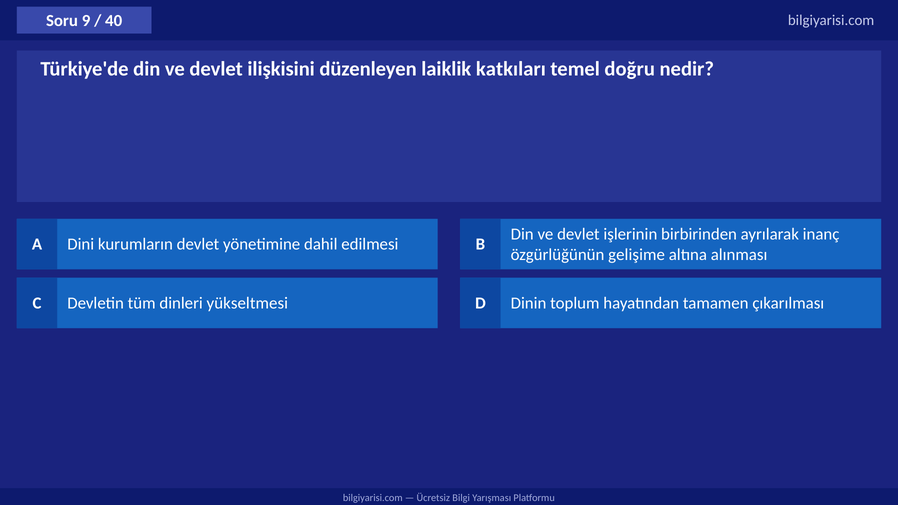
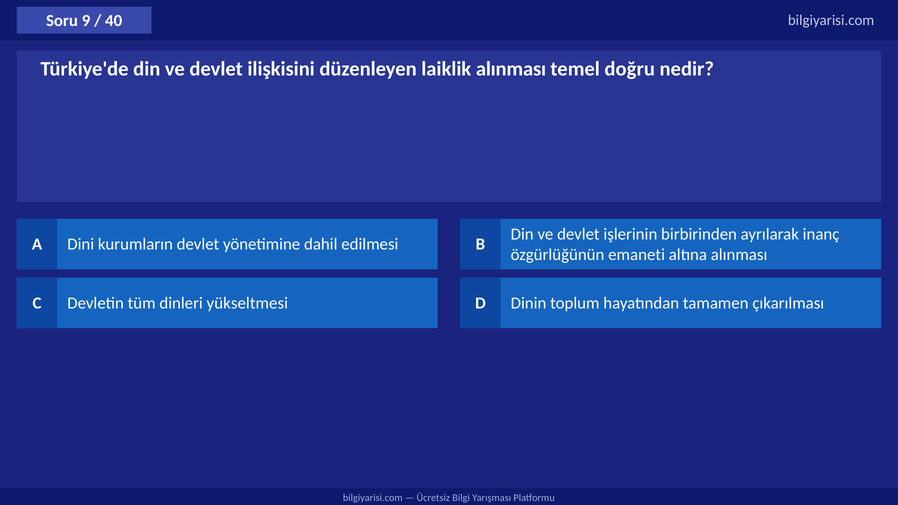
laiklik katkıları: katkıları -> alınması (511, 69)
gelişime: gelişime -> emaneti (637, 255)
